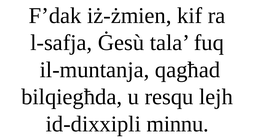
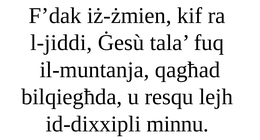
l-safja: l-safja -> l-jiddi (61, 43)
